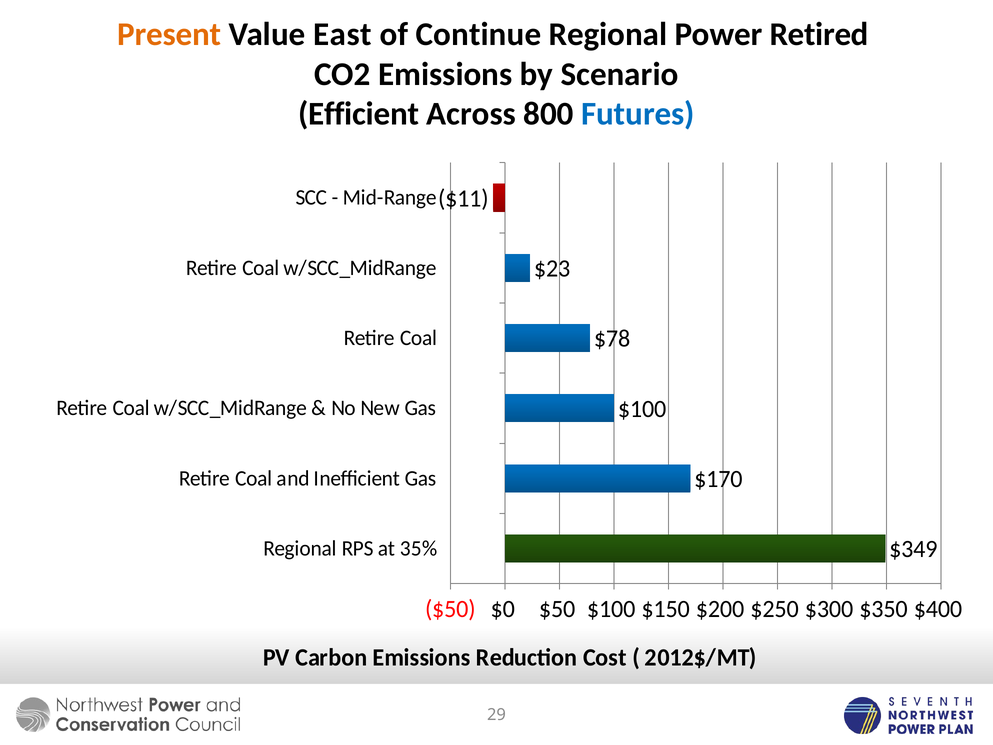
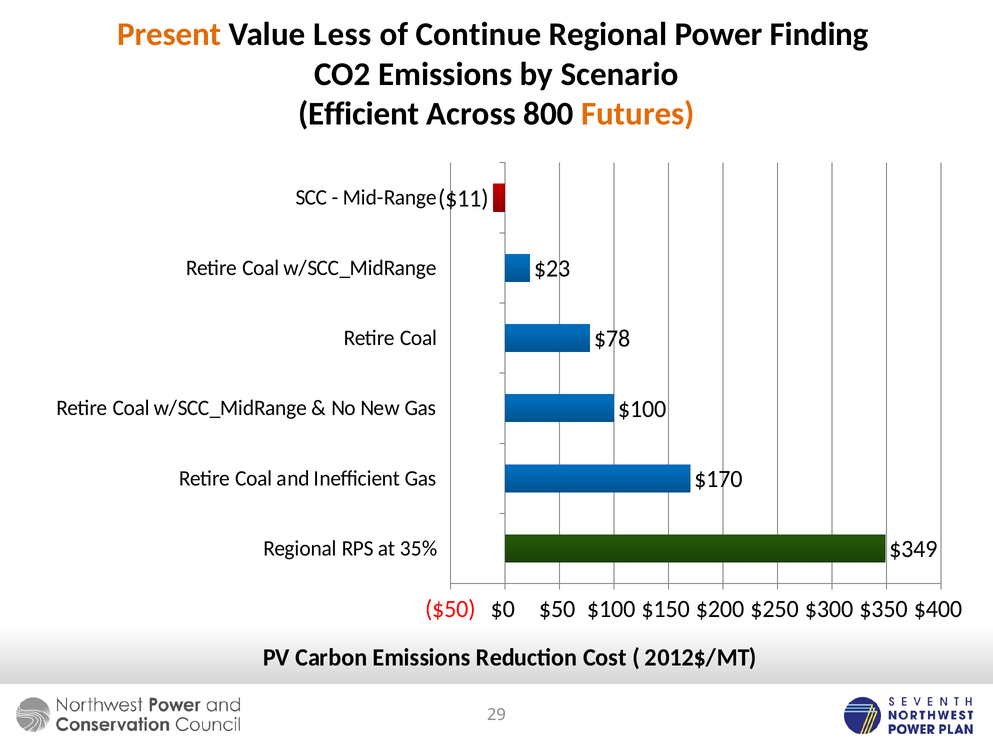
East: East -> Less (342, 35)
Retired: Retired -> Finding (819, 35)
Futures colour: blue -> orange (638, 114)
